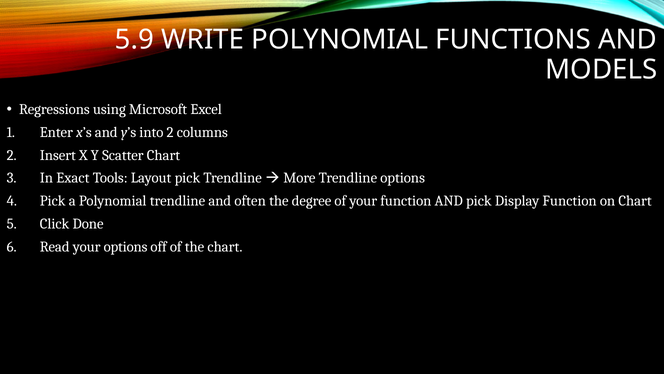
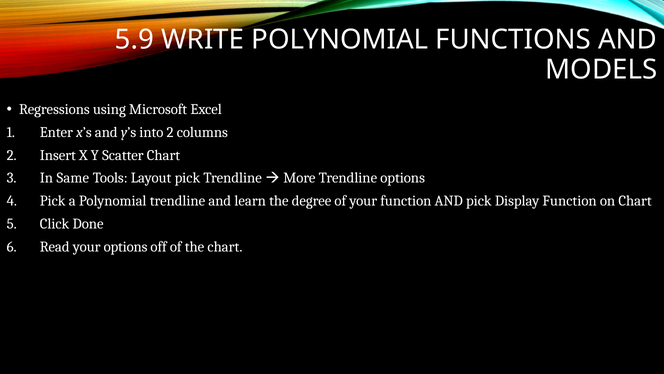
Exact: Exact -> Same (73, 178)
often: often -> learn (250, 201)
